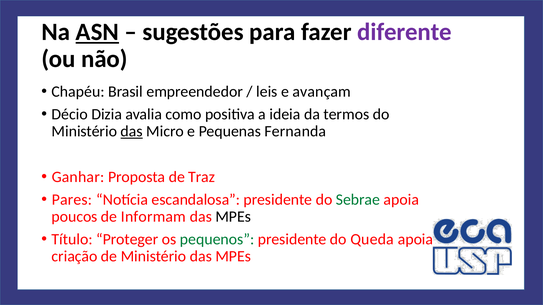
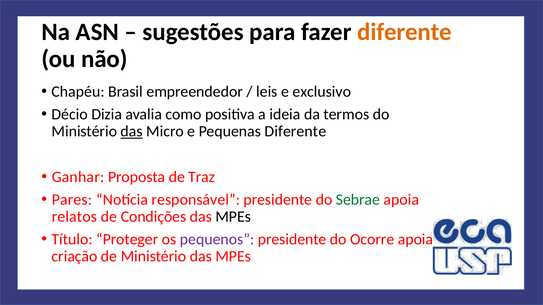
ASN underline: present -> none (97, 32)
diferente colour: purple -> orange (405, 32)
avançam: avançam -> exclusivo (322, 92)
Pequenas Fernanda: Fernanda -> Diferente (295, 132)
escandalosa: escandalosa -> responsável (196, 200)
poucos: poucos -> relatos (74, 217)
Informam: Informam -> Condições (153, 217)
pequenos colour: green -> purple (217, 240)
Queda: Queda -> Ocorre (372, 240)
